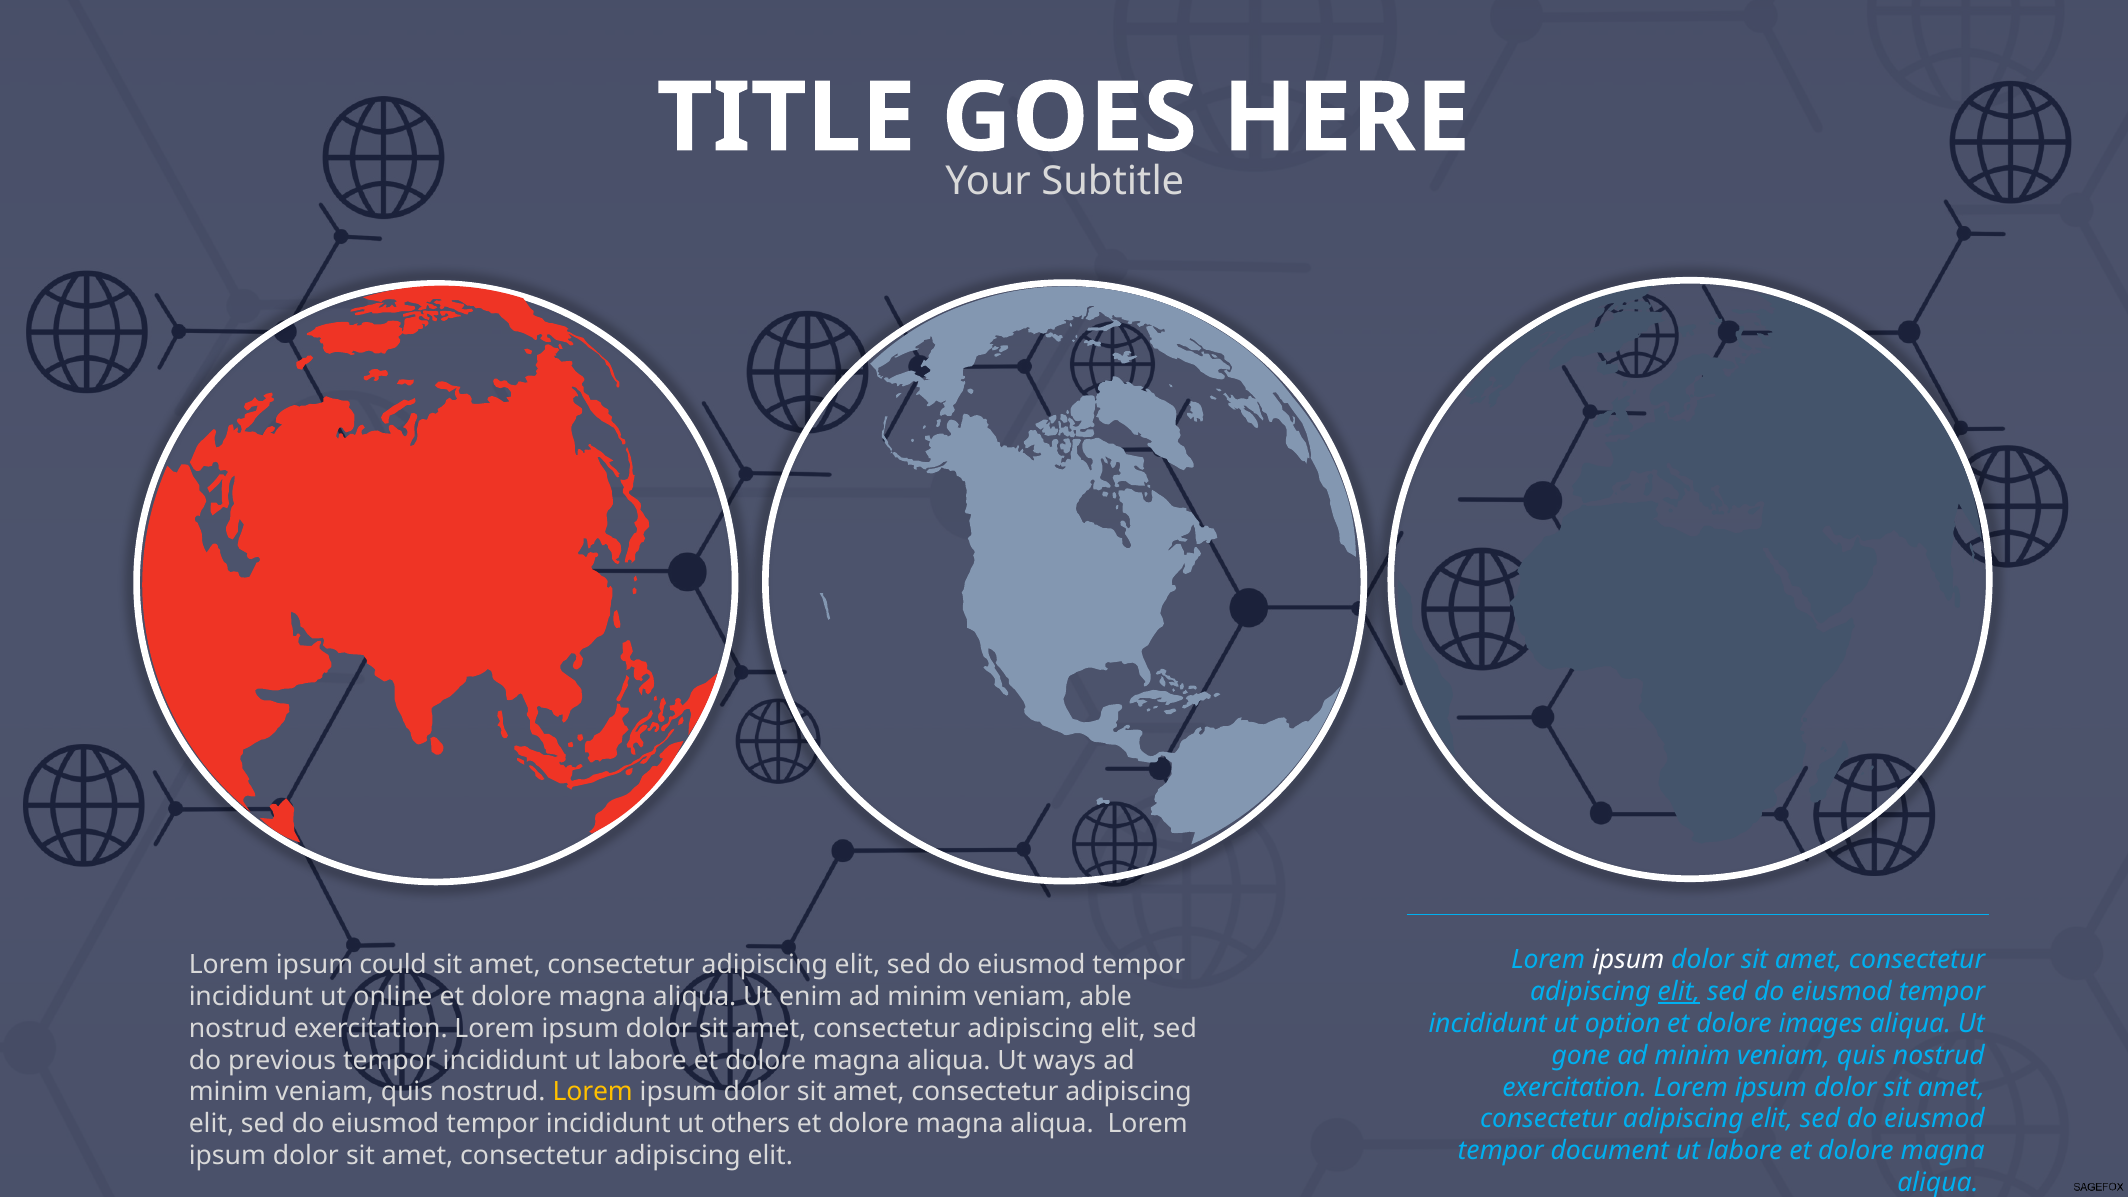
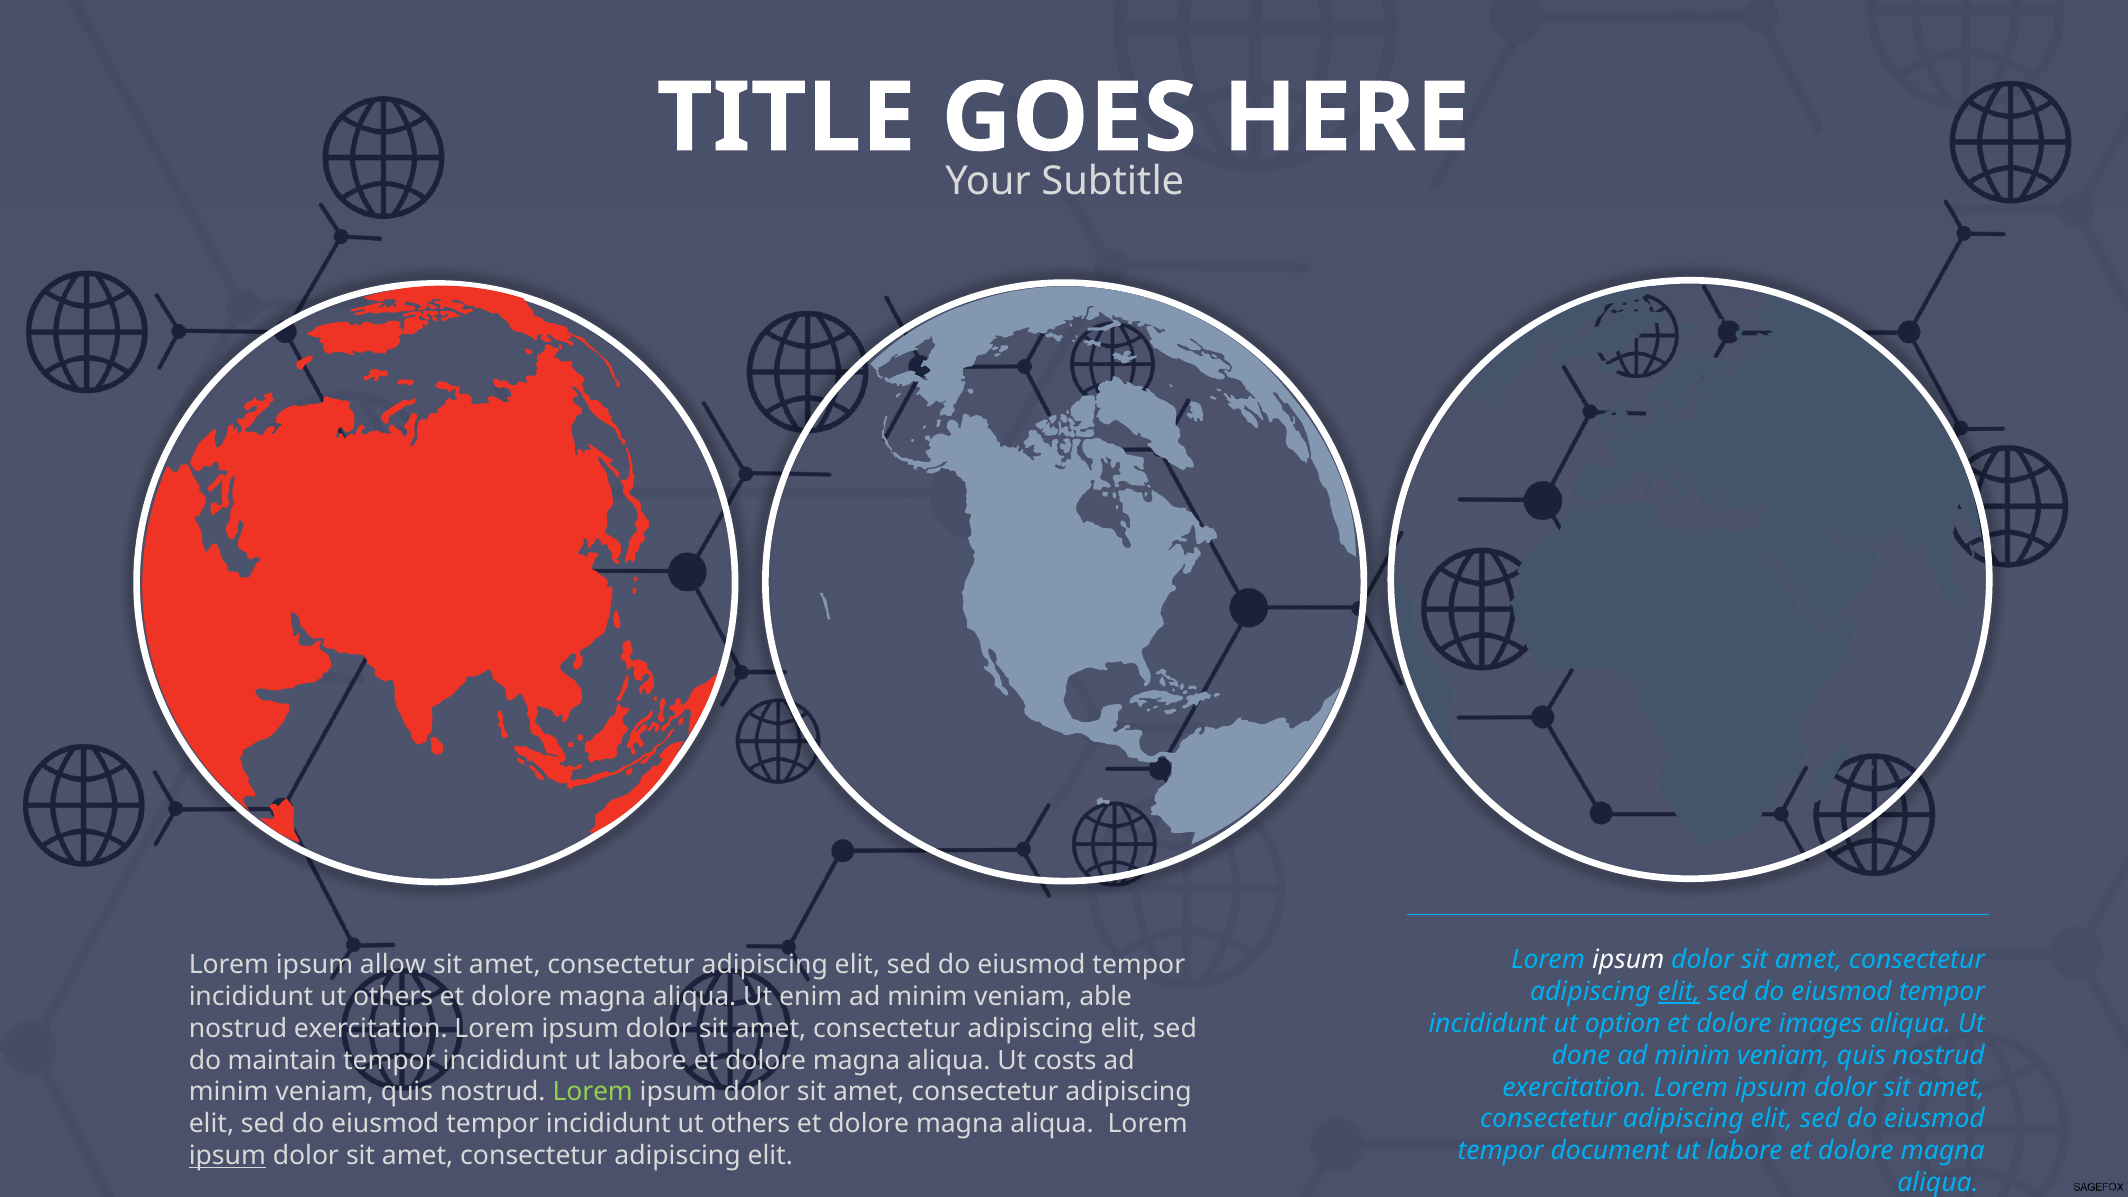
could: could -> allow (393, 965)
online: online -> others (393, 996)
gone: gone -> done (1581, 1055)
previous: previous -> maintain (282, 1060)
ways: ways -> costs (1065, 1060)
Lorem colour: yellow -> light green (593, 1092)
ipsum underline: none -> present (227, 1156)
